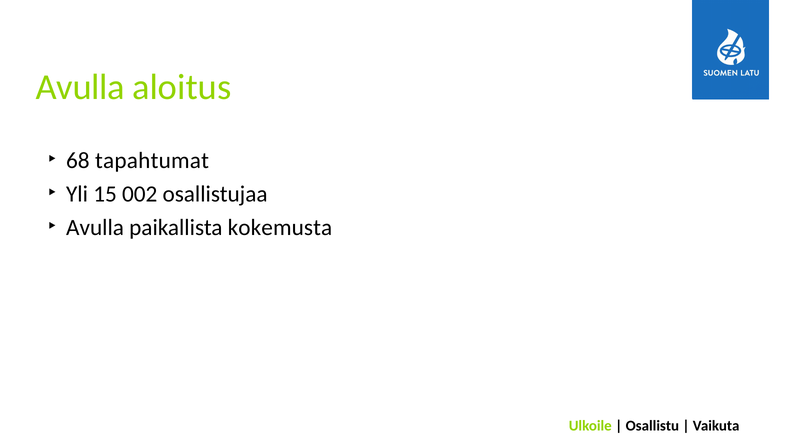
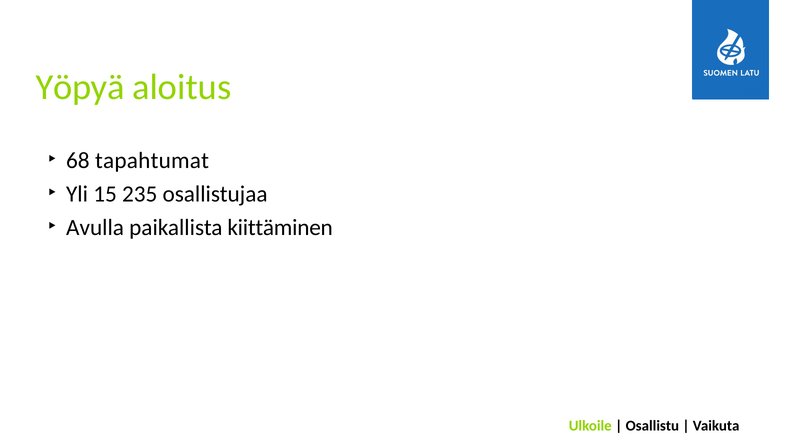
Avulla: Avulla -> Yöpyä (80, 87)
002: 002 -> 235 (140, 194)
kokemusta: kokemusta -> kiittäminen (280, 228)
